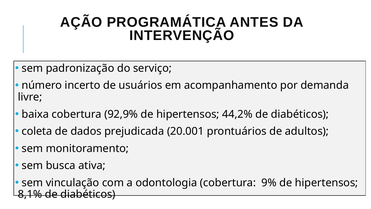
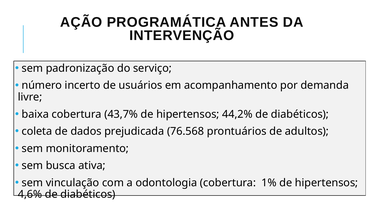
92,9%: 92,9% -> 43,7% (121, 114)
20.001: 20.001 -> 76.568 (186, 131)
9%: 9% -> 1% (269, 182)
8,1%: 8,1% -> 4,6% (30, 194)
